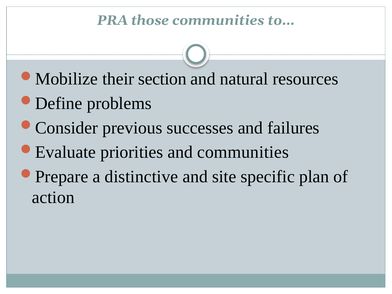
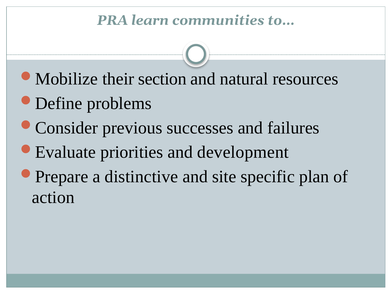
those: those -> learn (150, 20)
and communities: communities -> development (243, 152)
